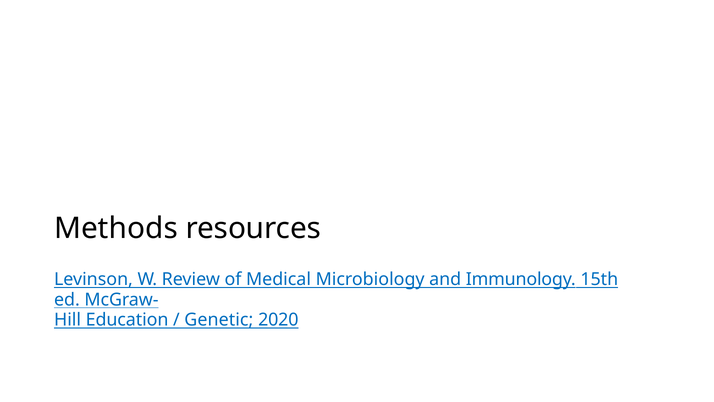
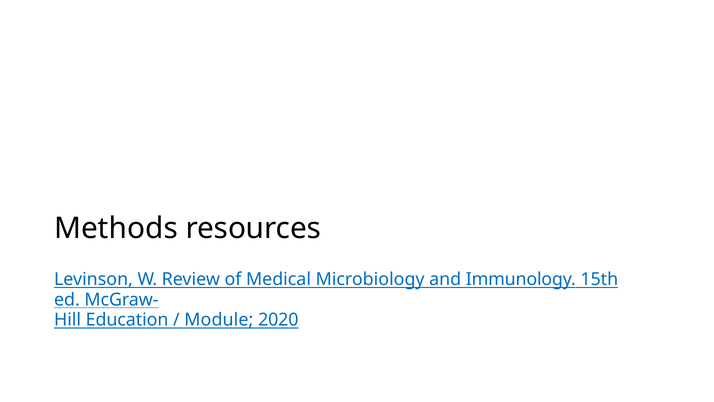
Genetic: Genetic -> Module (219, 320)
